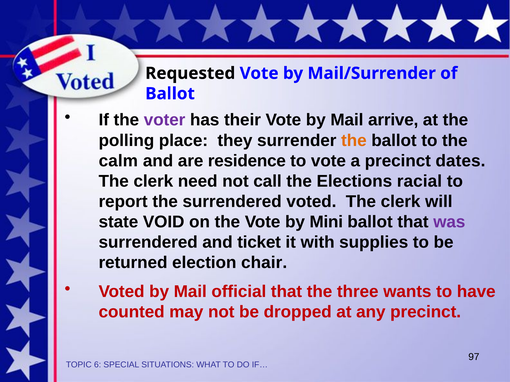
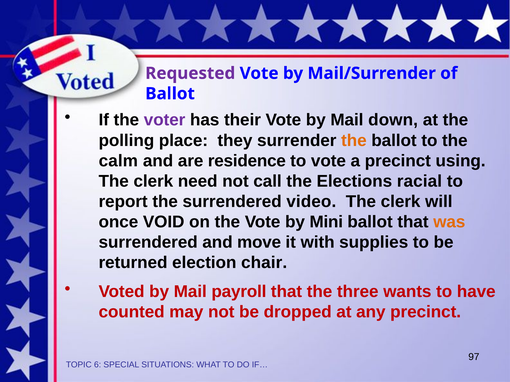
Requested colour: black -> purple (190, 73)
arrive: arrive -> down (393, 120)
dates: dates -> using (461, 161)
surrendered voted: voted -> video (311, 202)
state: state -> once (118, 222)
was colour: purple -> orange (449, 222)
ticket: ticket -> move (259, 243)
official: official -> payroll (239, 292)
